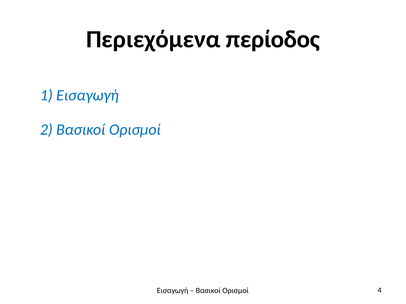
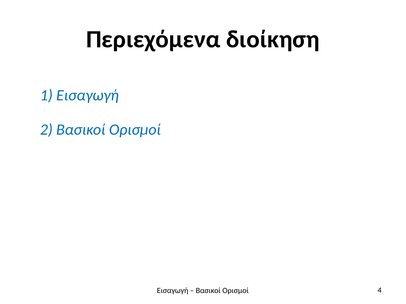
περίοδος: περίοδος -> διοίκηση (273, 39)
